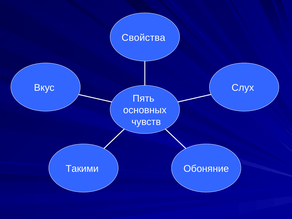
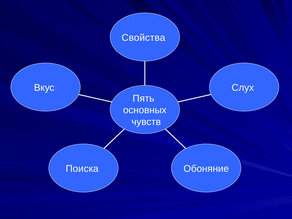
Такими: Такими -> Поиска (82, 169)
